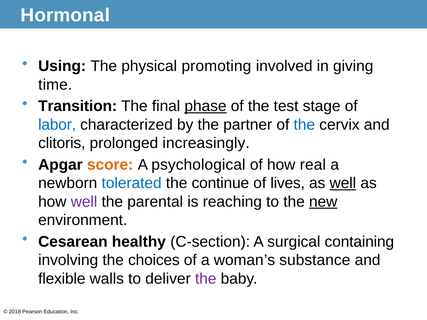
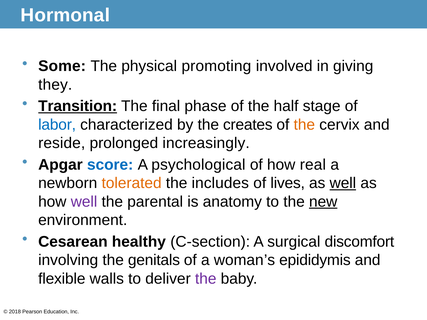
Using: Using -> Some (62, 66)
time: time -> they (55, 85)
Transition underline: none -> present (78, 106)
phase underline: present -> none (205, 106)
test: test -> half (286, 106)
partner: partner -> creates (248, 125)
the colour: blue -> orange (304, 125)
clitoris: clitoris -> reside (62, 143)
score colour: orange -> blue (110, 165)
tolerated colour: blue -> orange (132, 183)
continue: continue -> includes (220, 183)
reaching: reaching -> anatomy (232, 202)
containing: containing -> discomfort (359, 242)
choices: choices -> genitals (154, 260)
substance: substance -> epididymis (315, 260)
